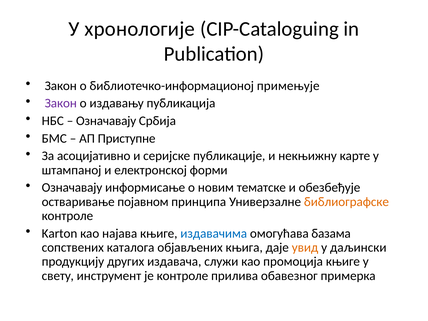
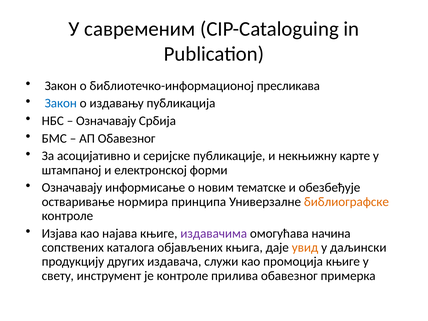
хронологије: хронологије -> савременим (140, 29)
примењује: примењује -> пресликава (288, 86)
Закон colour: purple -> blue (61, 103)
АП Приступне: Приступне -> Обавезног (127, 138)
појавном: појавном -> нормира (143, 202)
Karton: Karton -> Изјава (60, 233)
издавачима colour: blue -> purple (214, 233)
базама: базама -> начина (331, 233)
